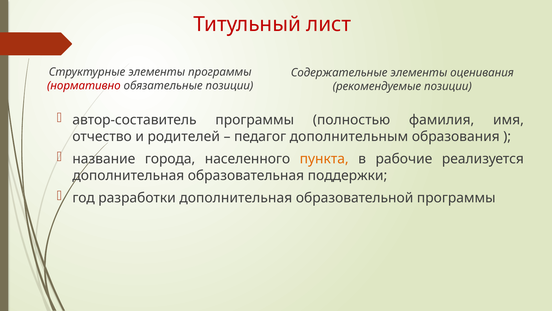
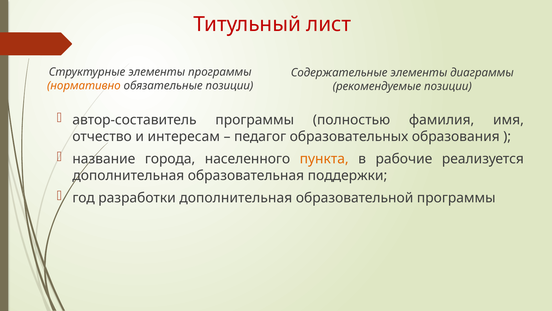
оценивания: оценивания -> диаграммы (482, 73)
нормативно colour: red -> orange (84, 86)
родителей: родителей -> интересам (184, 136)
дополнительным: дополнительным -> образовательных (349, 136)
